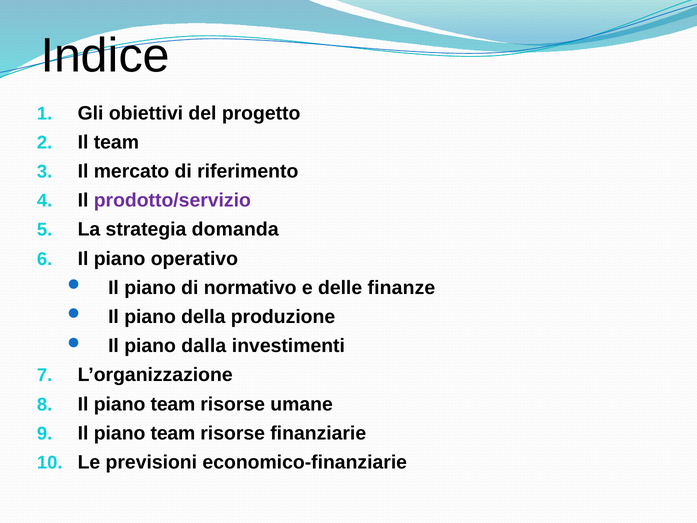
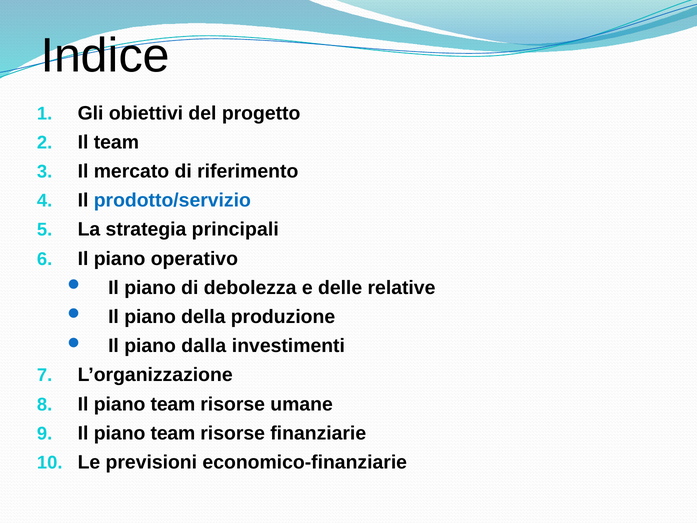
prodotto/servizio colour: purple -> blue (172, 200)
domanda: domanda -> principali (235, 229)
normativo: normativo -> debolezza (250, 288)
finanze: finanze -> relative (401, 288)
